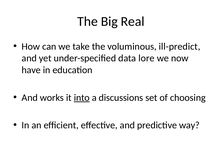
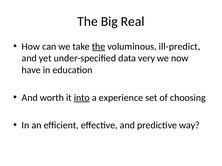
the underline: none -> present (99, 47)
lore: lore -> very (147, 58)
works: works -> worth (52, 98)
discussions: discussions -> experience (121, 98)
